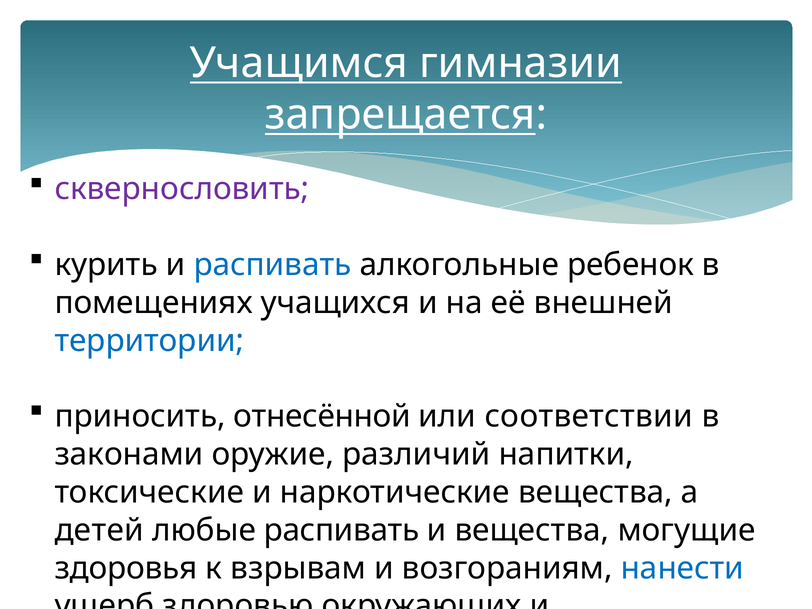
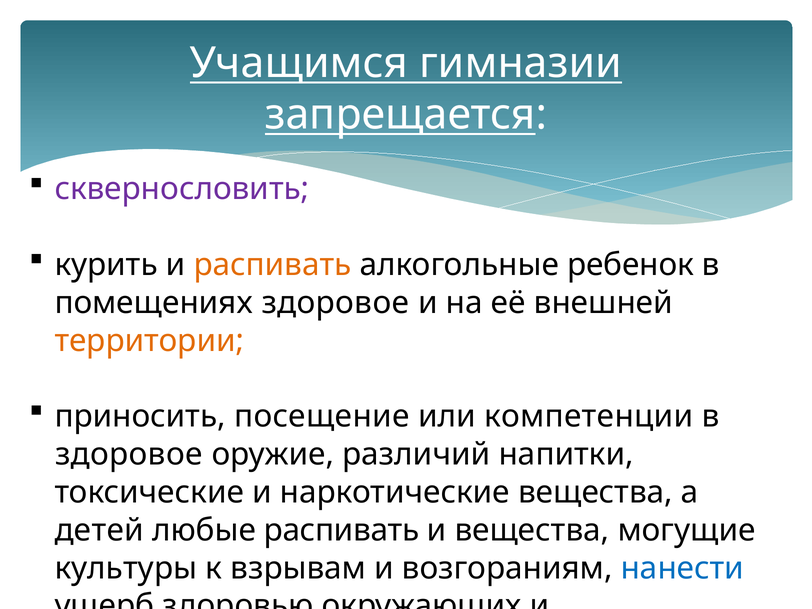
распивать colour: blue -> orange (273, 265)
помещениях учащихся: учащихся -> здоровое (335, 303)
территории colour: blue -> orange (149, 341)
отнесённой: отнесённой -> посещение (322, 416)
соответствии: соответствии -> компетенции (589, 416)
законами: законами -> здоровое (129, 454)
здоровья: здоровья -> культуры (126, 568)
